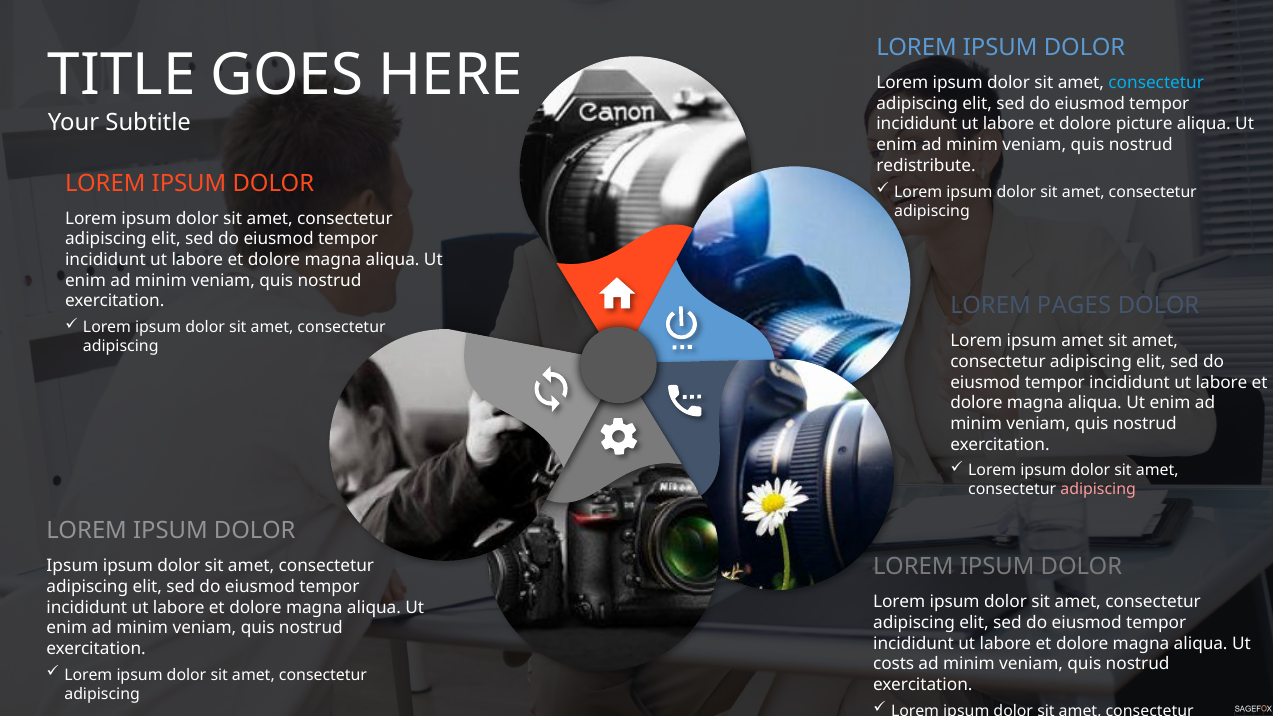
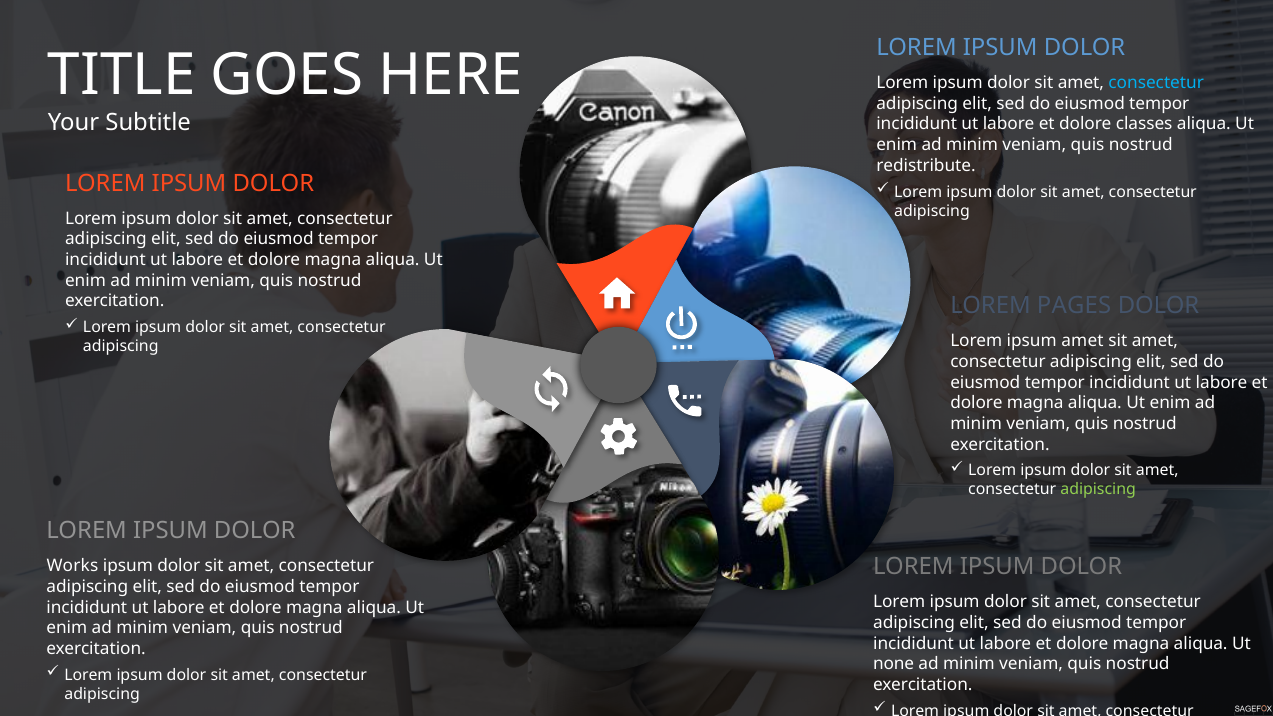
picture: picture -> classes (1144, 124)
adipiscing colour: pink -> light green (1098, 490)
Ipsum: Ipsum -> Works (72, 566)
costs: costs -> none (894, 664)
